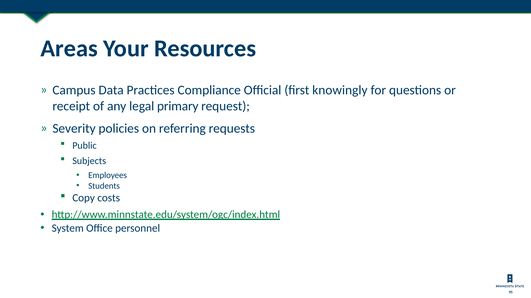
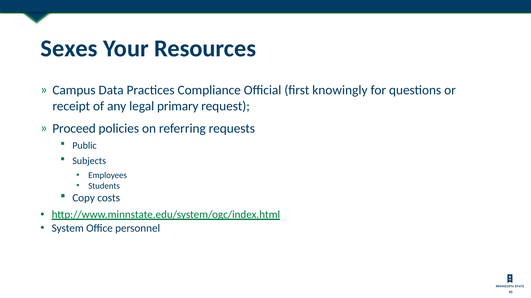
Areas: Areas -> Sexes (69, 49)
Severity: Severity -> Proceed (74, 129)
